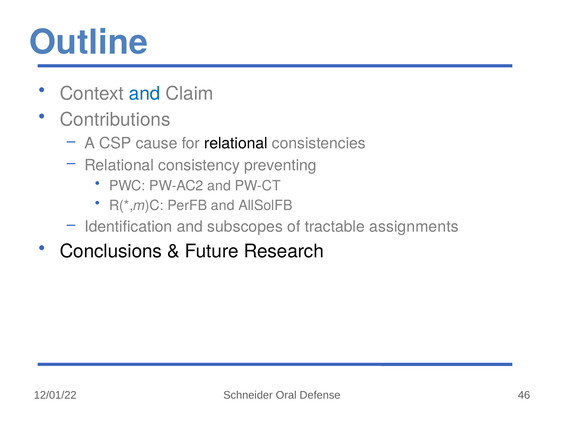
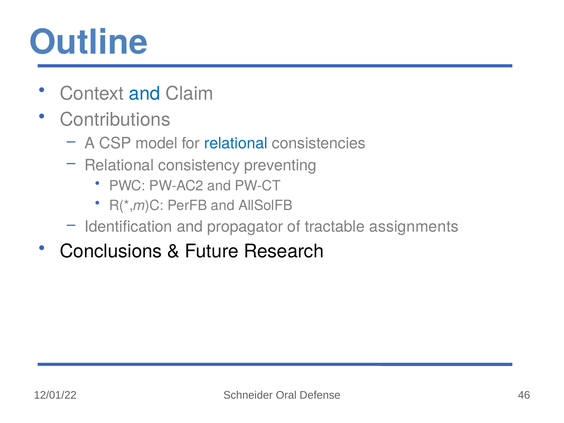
cause: cause -> model (157, 143)
relational colour: black -> blue (236, 143)
subscopes: subscopes -> propagator (245, 227)
